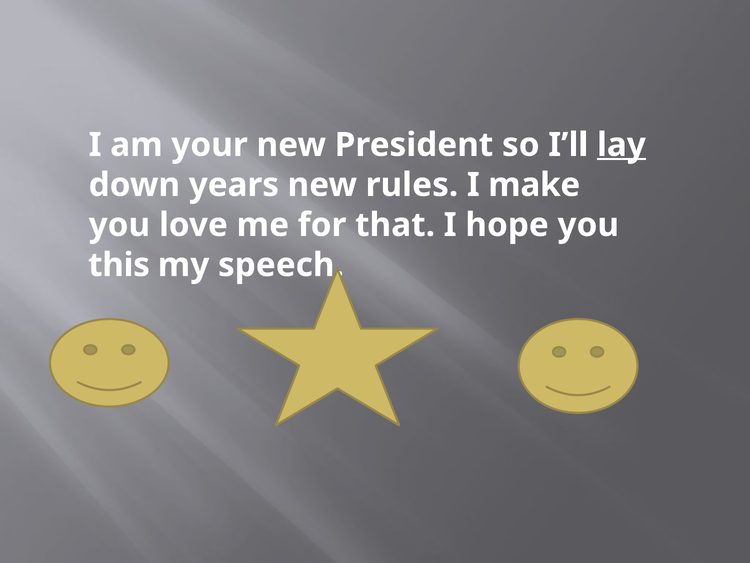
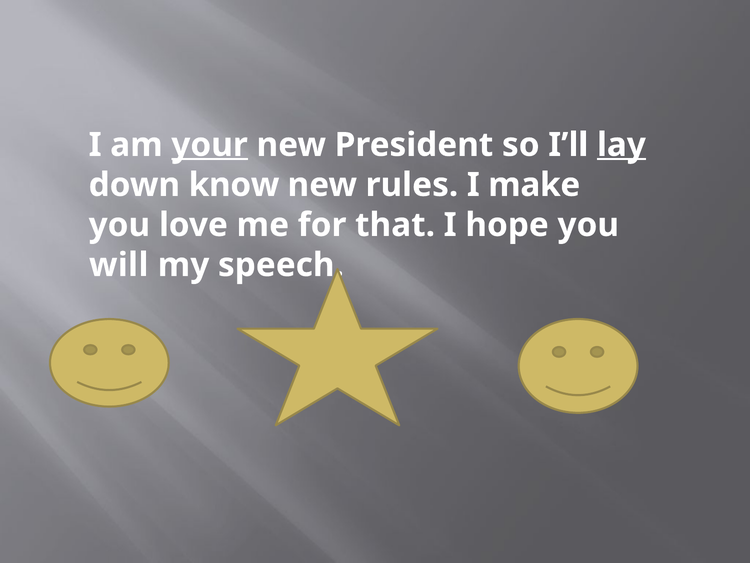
your underline: none -> present (210, 145)
years: years -> know (234, 185)
this: this -> will (119, 265)
